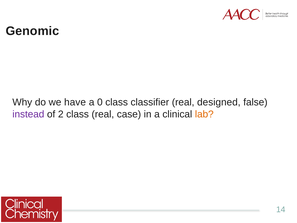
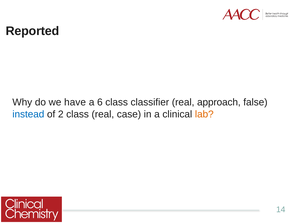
Genomic: Genomic -> Reported (32, 31)
0: 0 -> 6 (100, 102)
designed: designed -> approach (219, 102)
instead colour: purple -> blue (28, 114)
